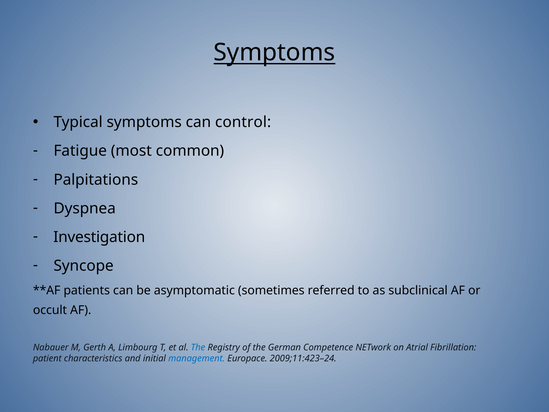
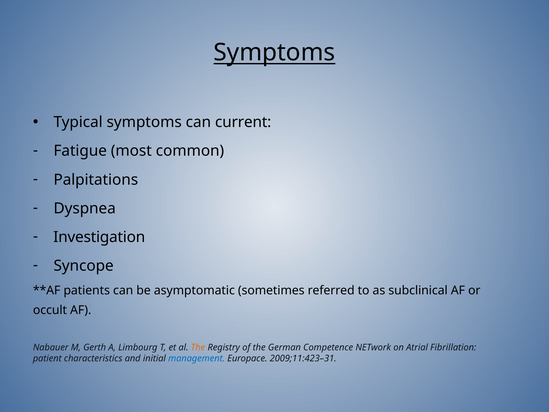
control: control -> current (243, 122)
The colour: blue -> orange (198, 347)
2009;11:423–24: 2009;11:423–24 -> 2009;11:423–31 (303, 358)
